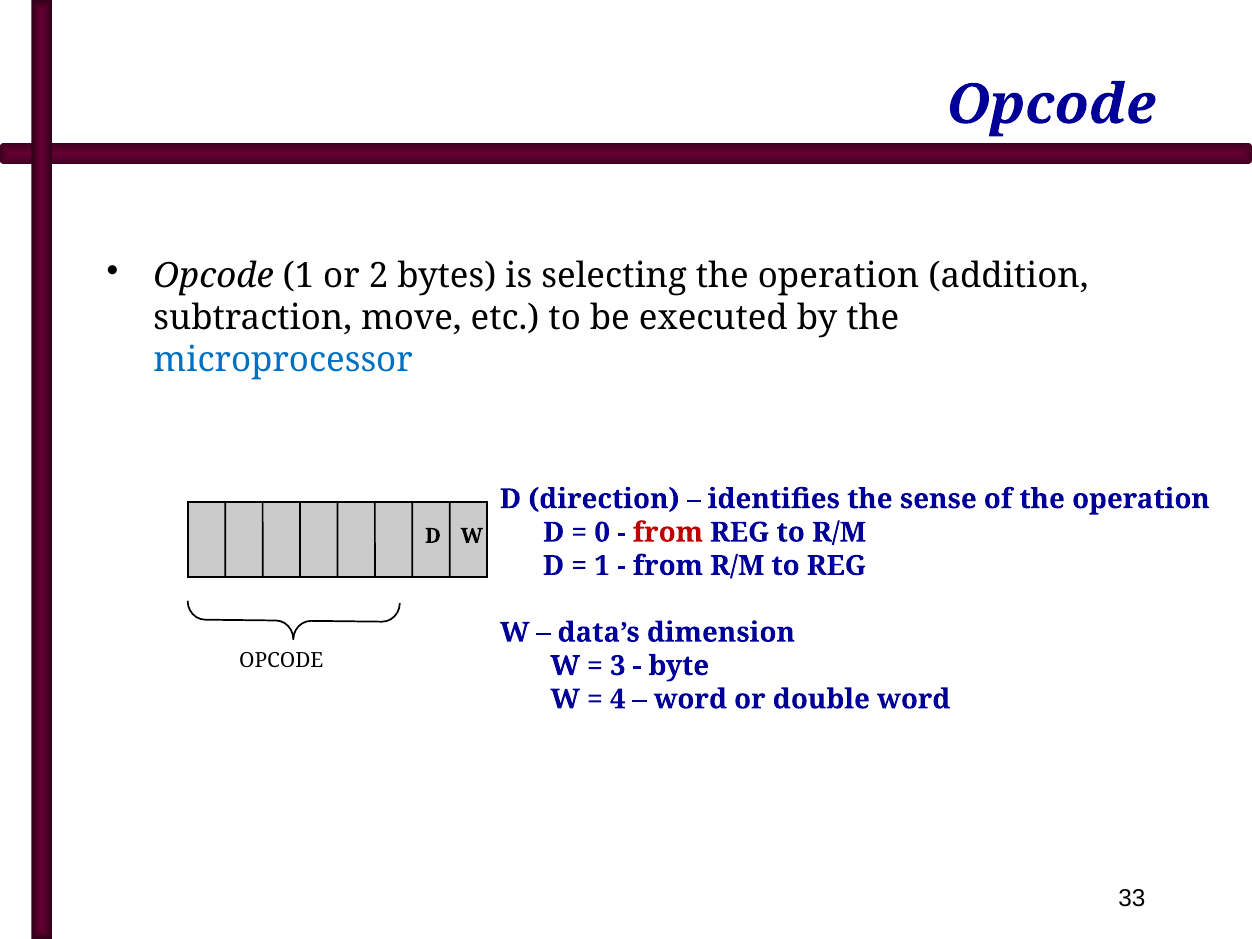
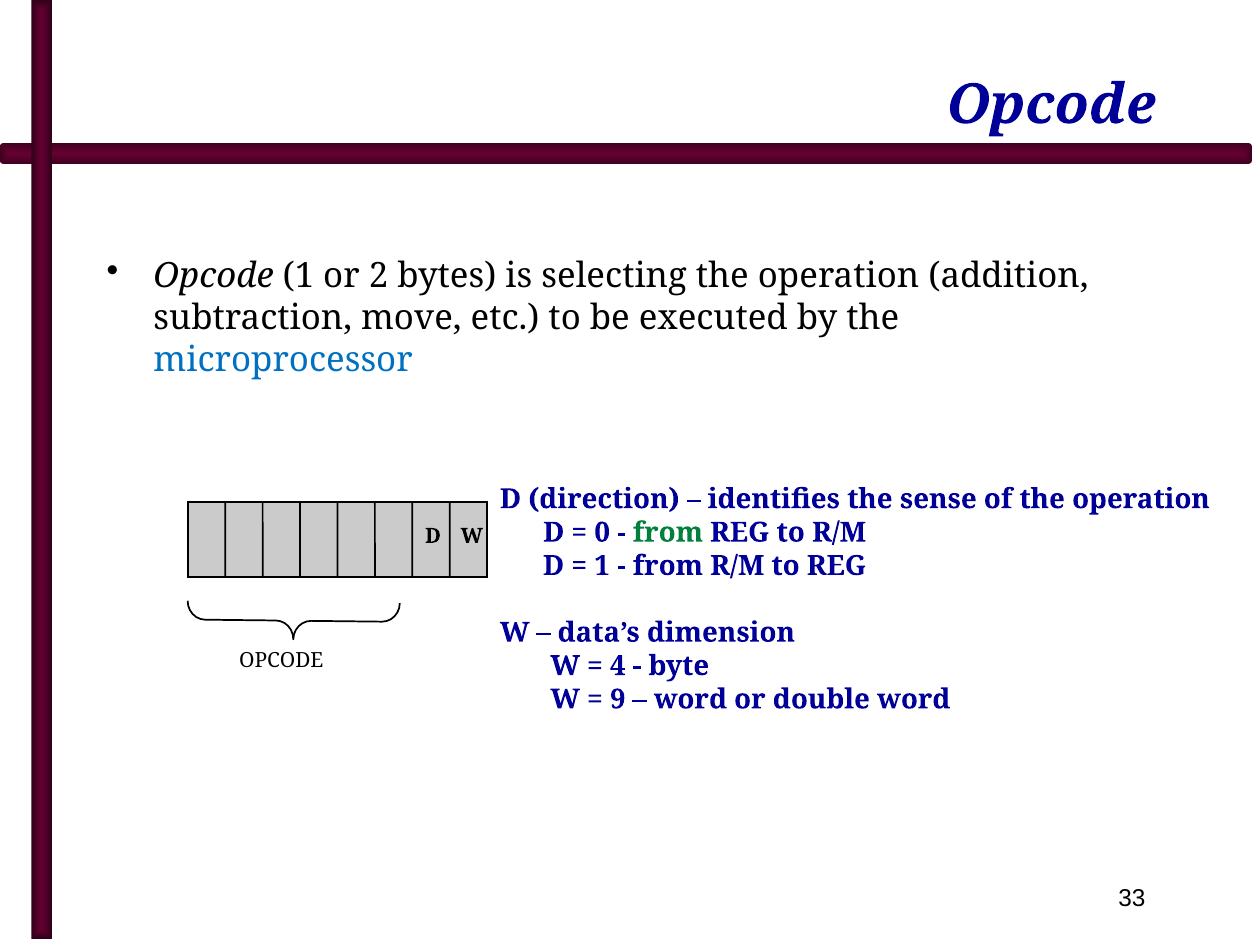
from colour: red -> green (668, 532)
3: 3 -> 4 (618, 666)
4: 4 -> 9 (618, 699)
